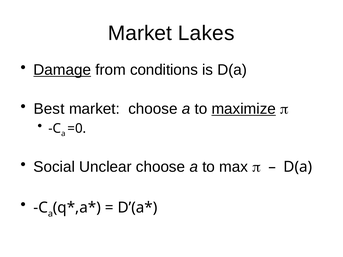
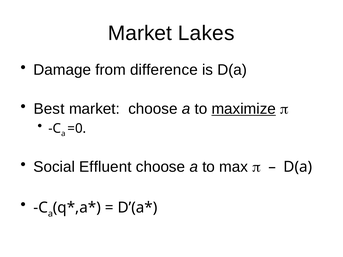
Damage underline: present -> none (62, 70)
conditions: conditions -> difference (164, 70)
Unclear: Unclear -> Effluent (105, 167)
